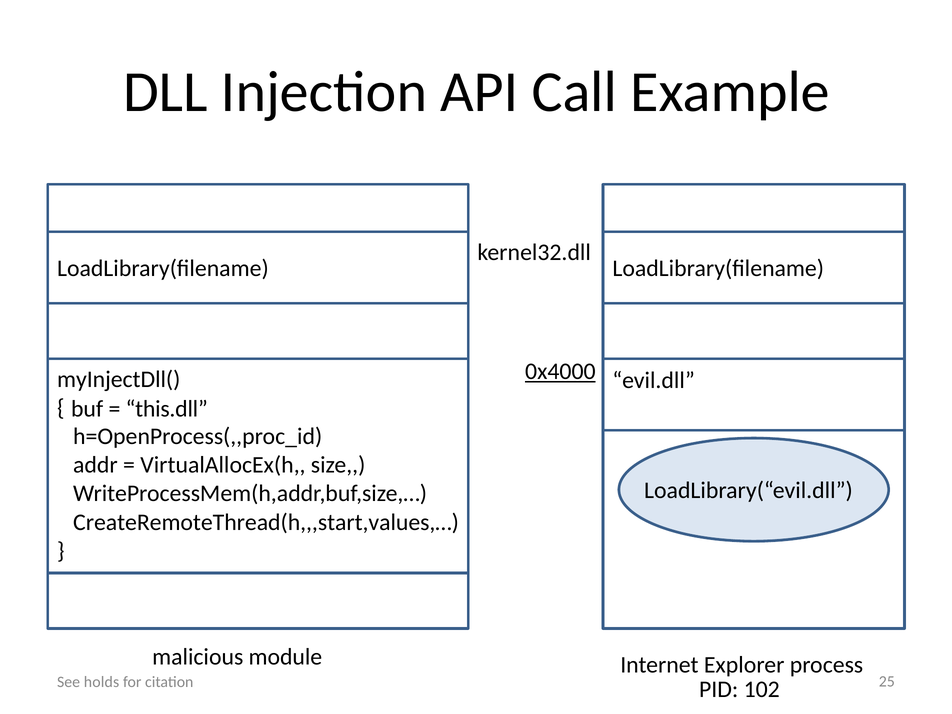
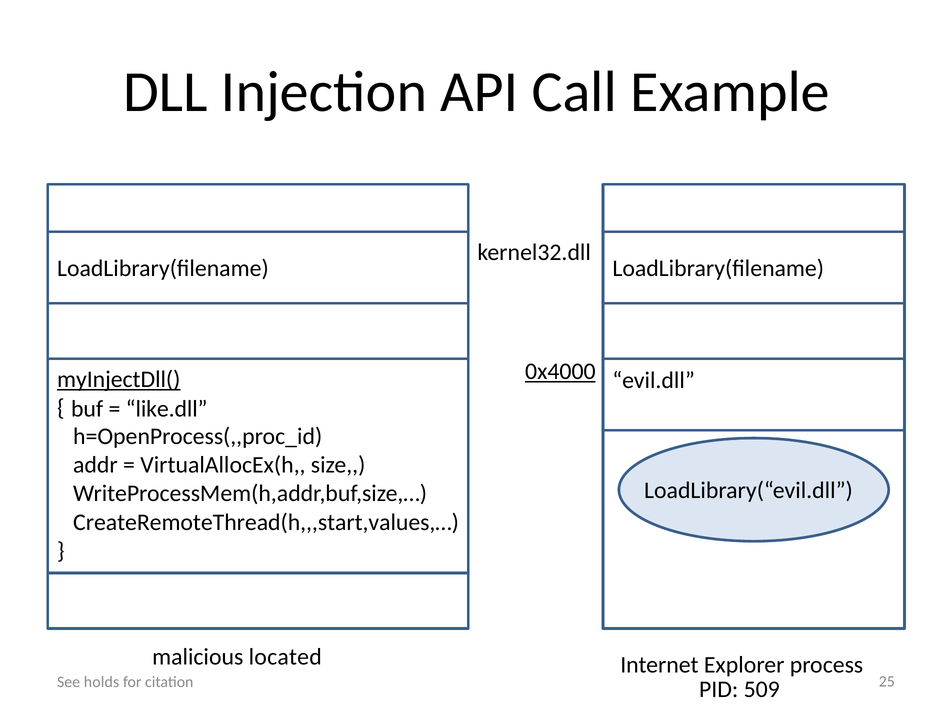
myInjectDll( underline: none -> present (119, 379)
this.dll: this.dll -> like.dll (167, 409)
module: module -> located (285, 657)
102: 102 -> 509 (762, 689)
